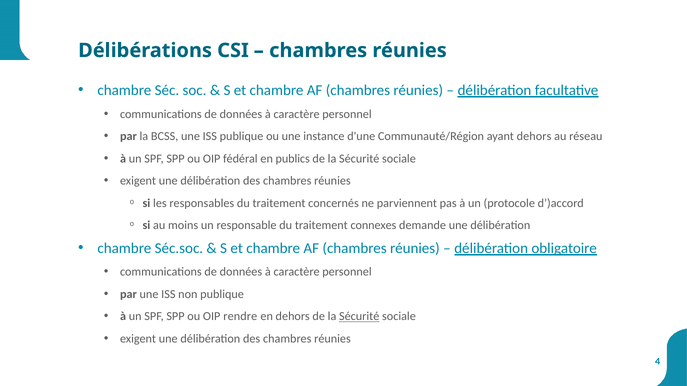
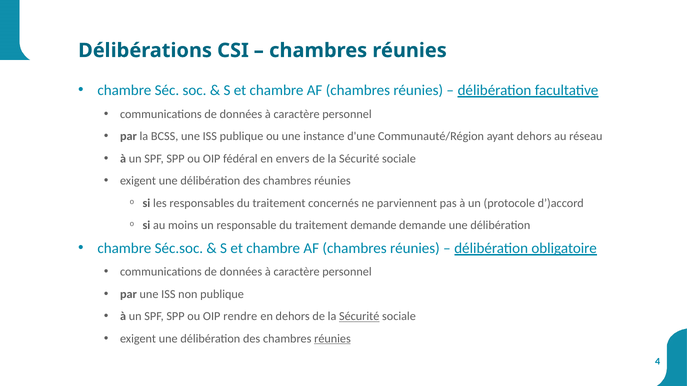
publics: publics -> envers (293, 159)
traitement connexes: connexes -> demande (373, 226)
réunies underline: none -> present (332, 339)
